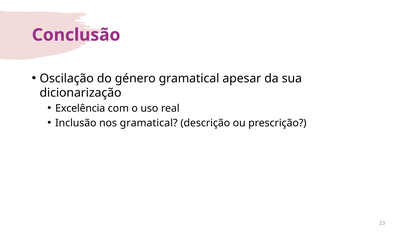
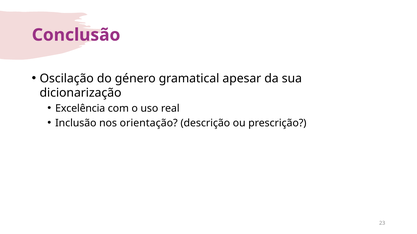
nos gramatical: gramatical -> orientação (149, 123)
